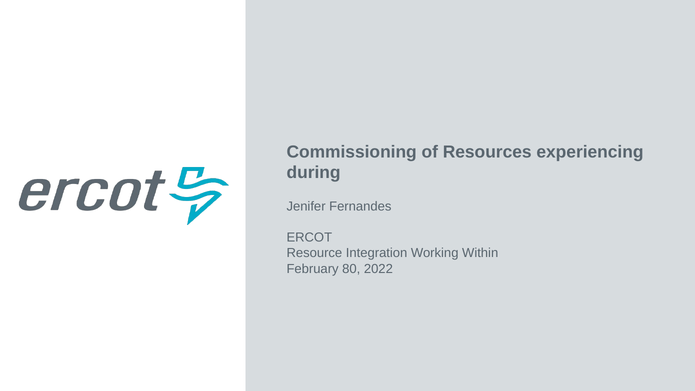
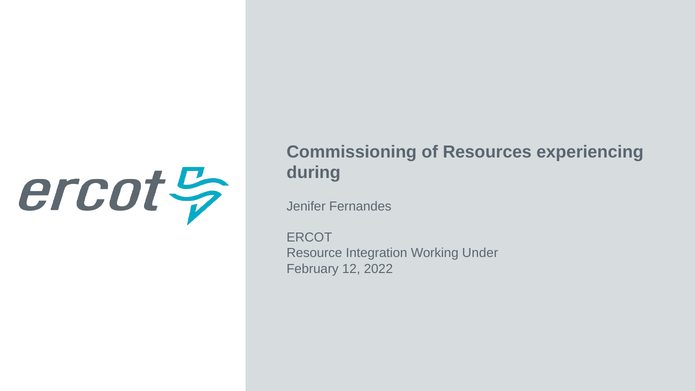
Within: Within -> Under (480, 253)
80: 80 -> 12 (351, 269)
